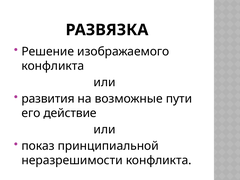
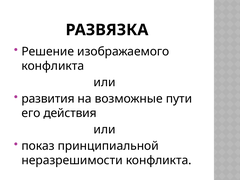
действие: действие -> действия (70, 113)
